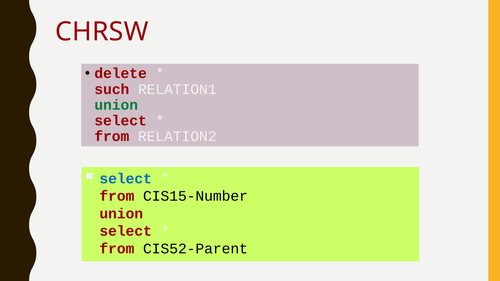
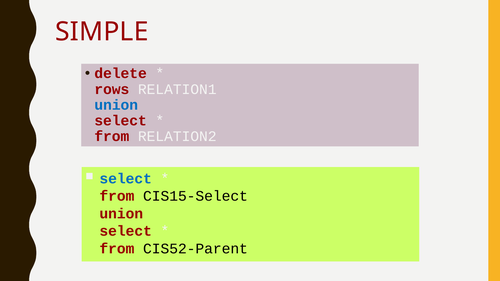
CHRSW: CHRSW -> SIMPLE (102, 32)
such: such -> rows (112, 89)
union colour: green -> blue (116, 105)
CIS15-Number: CIS15-Number -> CIS15-Select (195, 196)
